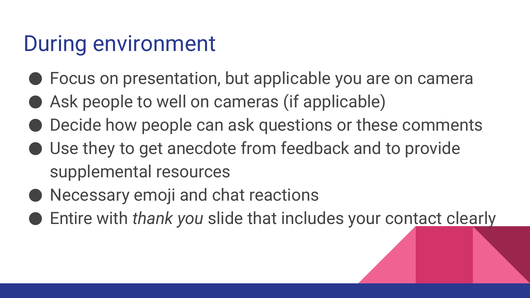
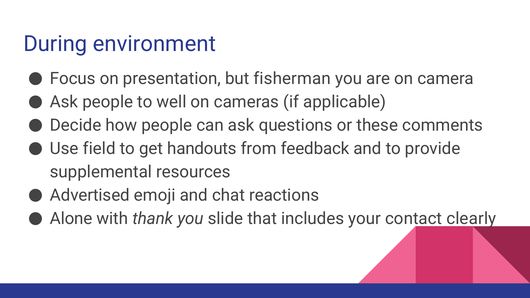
but applicable: applicable -> fisherman (292, 79)
they: they -> field (99, 149)
anecdote: anecdote -> handouts (202, 149)
Necessary: Necessary -> Advertised (90, 195)
Entire: Entire -> Alone (71, 219)
